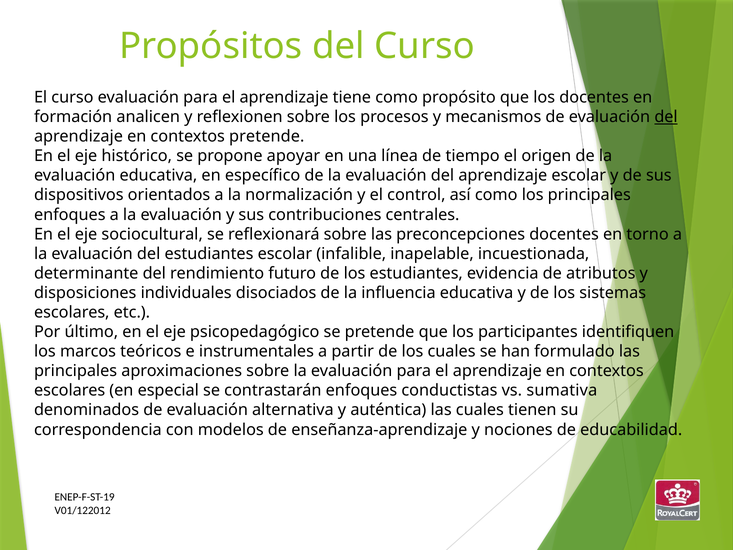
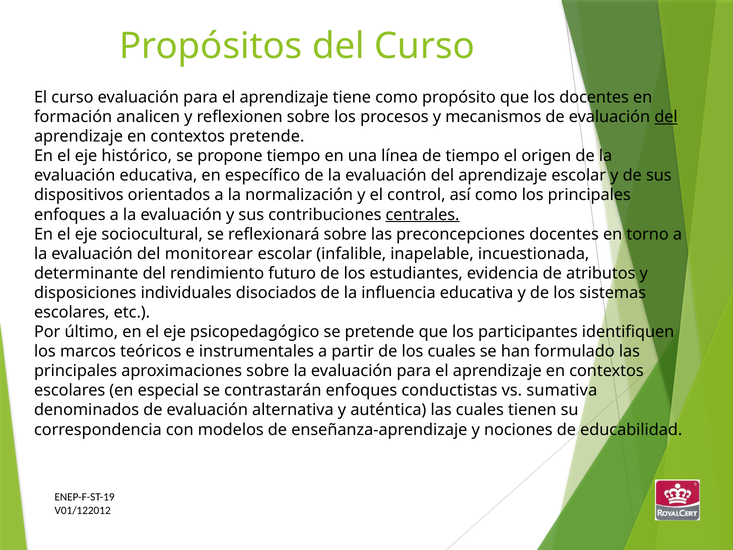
propone apoyar: apoyar -> tiempo (294, 156)
centrales underline: none -> present (423, 215)
del estudiantes: estudiantes -> monitorear (209, 254)
